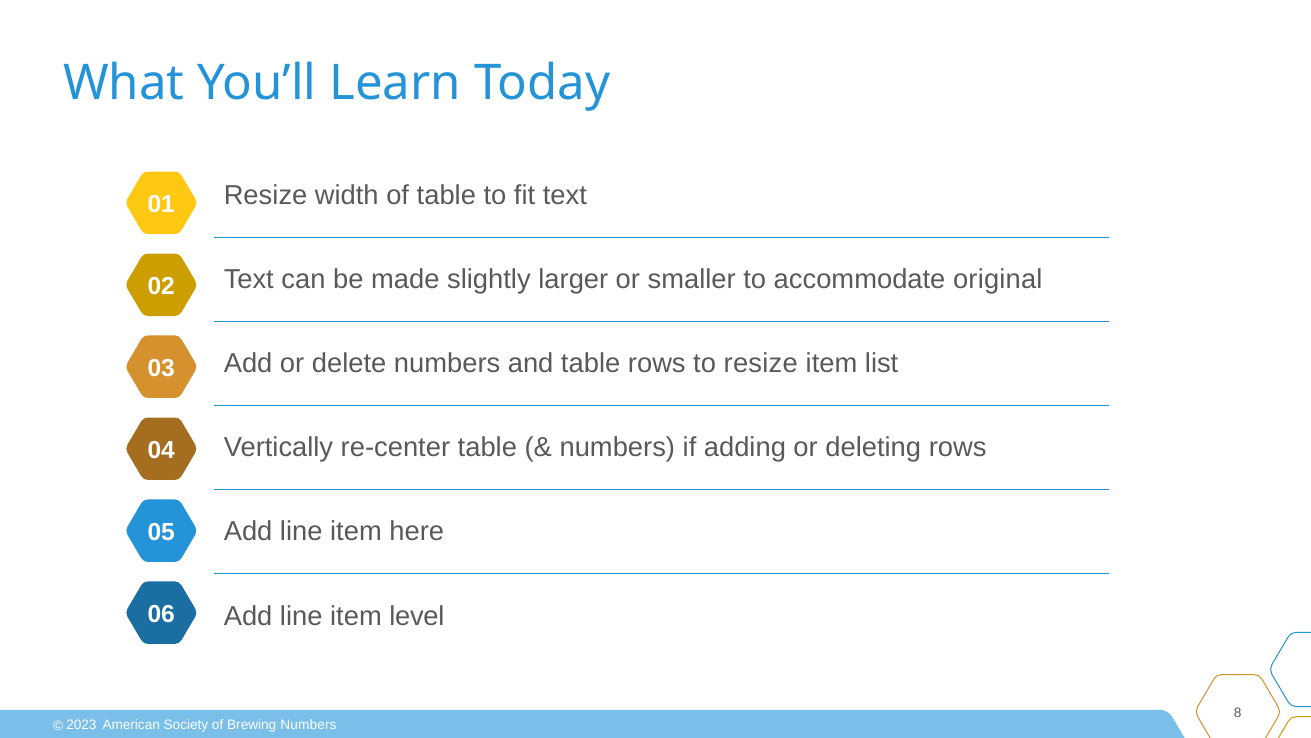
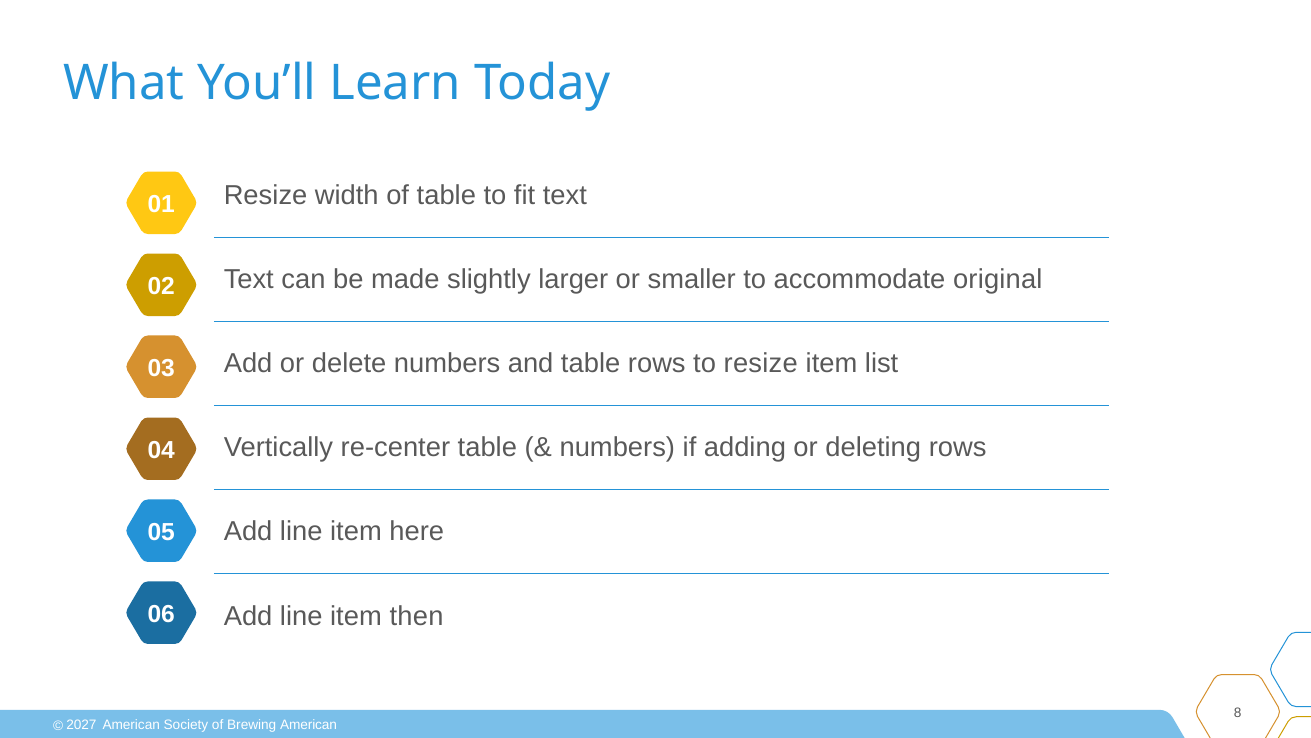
level: level -> then (417, 616)
2023: 2023 -> 2027 (81, 725)
Brewing Numbers: Numbers -> American (309, 724)
